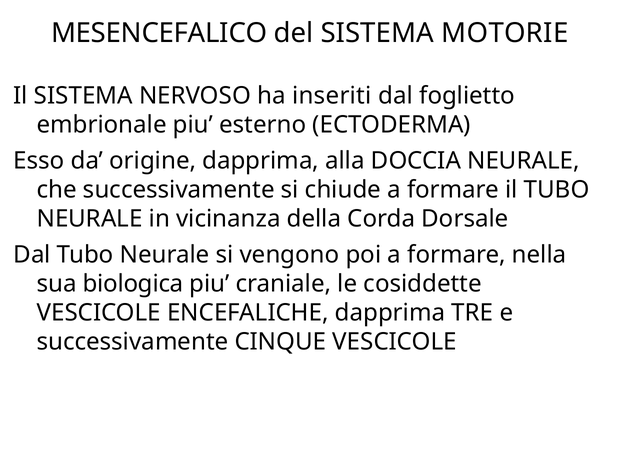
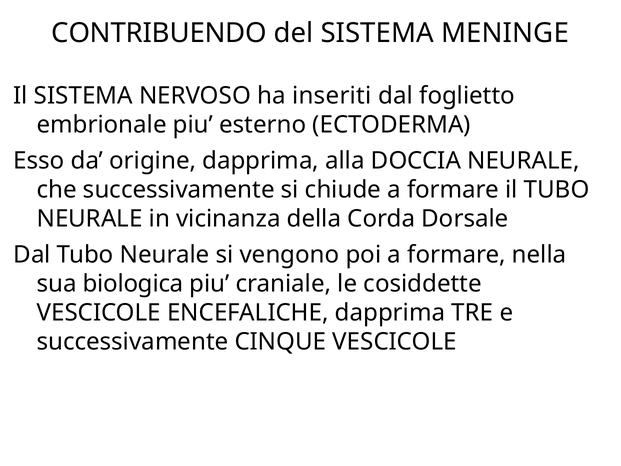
MESENCEFALICO: MESENCEFALICO -> CONTRIBUENDO (159, 33)
MOTORIE: MOTORIE -> MENINGE (505, 33)
